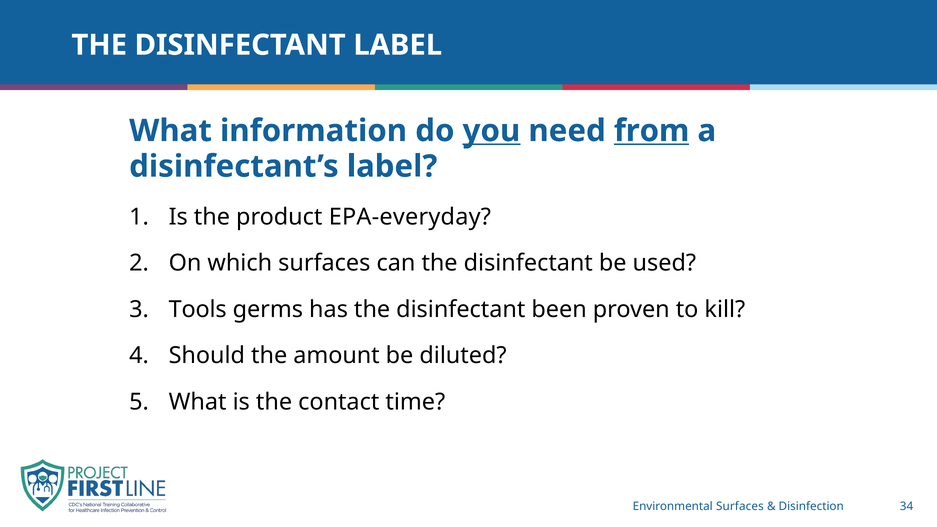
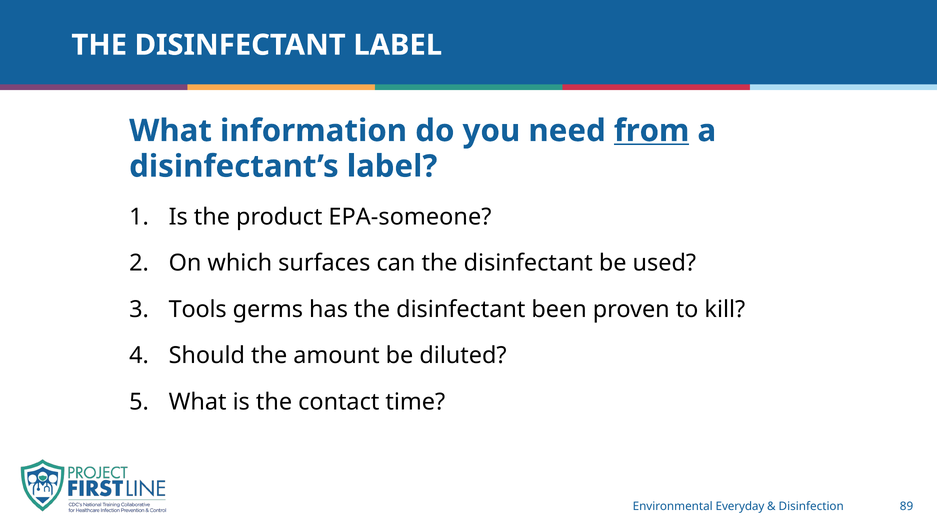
you underline: present -> none (491, 131)
EPA-everyday: EPA-everyday -> EPA-someone (410, 217)
Environmental Surfaces: Surfaces -> Everyday (740, 507)
34: 34 -> 89 (907, 507)
